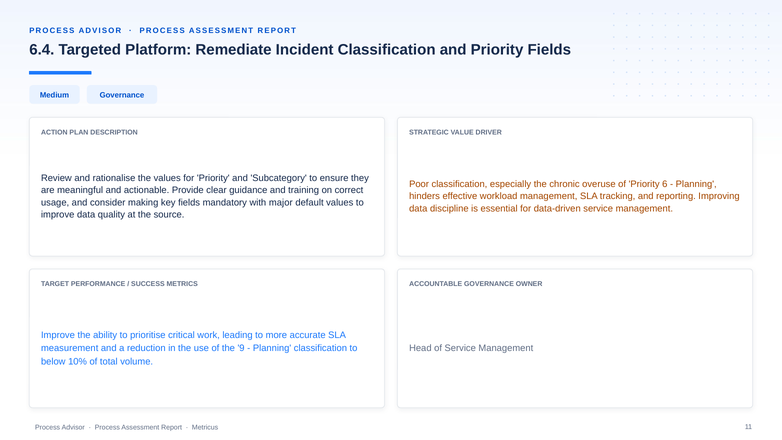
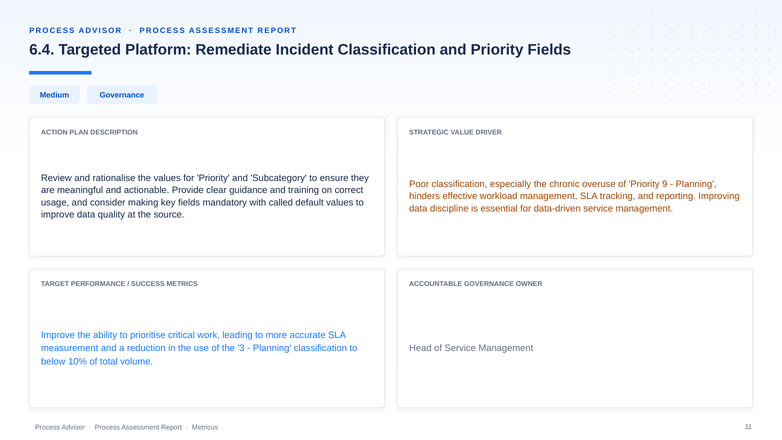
6: 6 -> 9 (665, 184)
major: major -> called (281, 202)
9: 9 -> 3 (241, 348)
